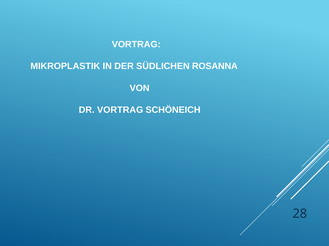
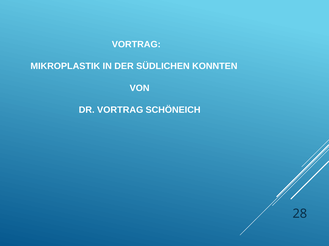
ROSANNA: ROSANNA -> KONNTEN (215, 66)
